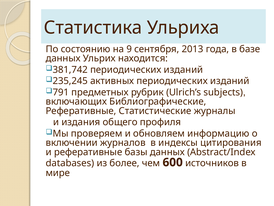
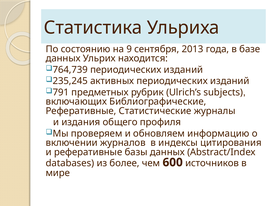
381,742: 381,742 -> 764,739 (70, 70)
